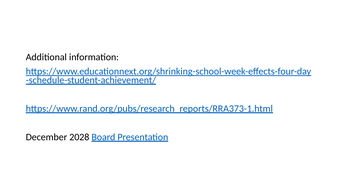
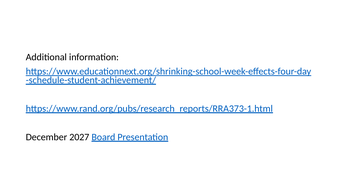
2028: 2028 -> 2027 (79, 137)
